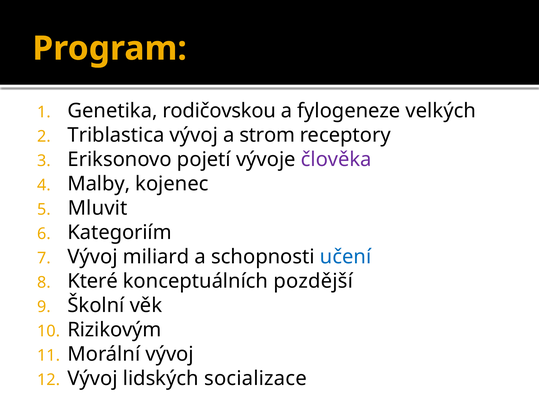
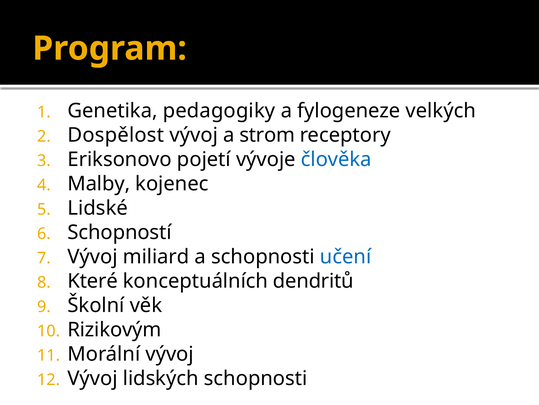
rodičovskou: rodičovskou -> pedagogiky (219, 111)
Triblastica: Triblastica -> Dospělost (116, 135)
člověka colour: purple -> blue (336, 159)
Mluvit: Mluvit -> Lidské (98, 208)
Kategoriím: Kategoriím -> Schopností (120, 232)
pozdější: pozdější -> dendritů (313, 281)
lidských socializace: socializace -> schopnosti (256, 378)
